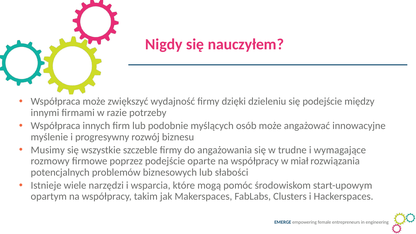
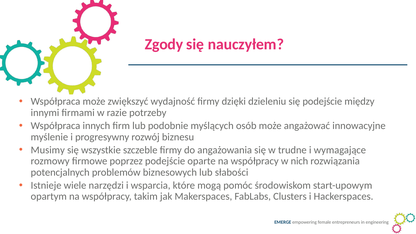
Nigdy: Nigdy -> Zgody (164, 44)
miał: miał -> nich (299, 161)
